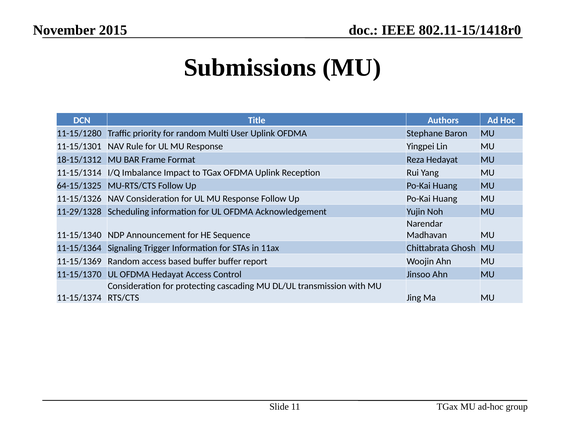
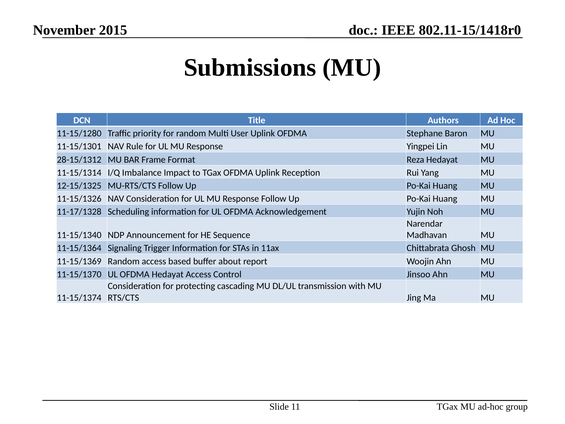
18-15/1312: 18-15/1312 -> 28-15/1312 (79, 159)
64-15/1325: 64-15/1325 -> 12-15/1325 (79, 186)
11-29/1328: 11-29/1328 -> 11-17/1328 (79, 212)
buffer buffer: buffer -> about (230, 261)
